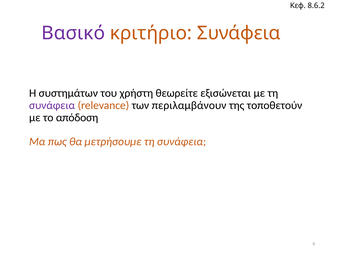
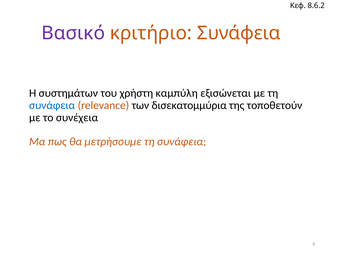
θεωρείτε: θεωρείτε -> καμπύλη (177, 93)
συνάφεια colour: purple -> blue (52, 106)
περιλαμβάνουν: περιλαμβάνουν -> δισεκατομμύρια (189, 106)
απόδοση: απόδοση -> συνέχεια (77, 118)
